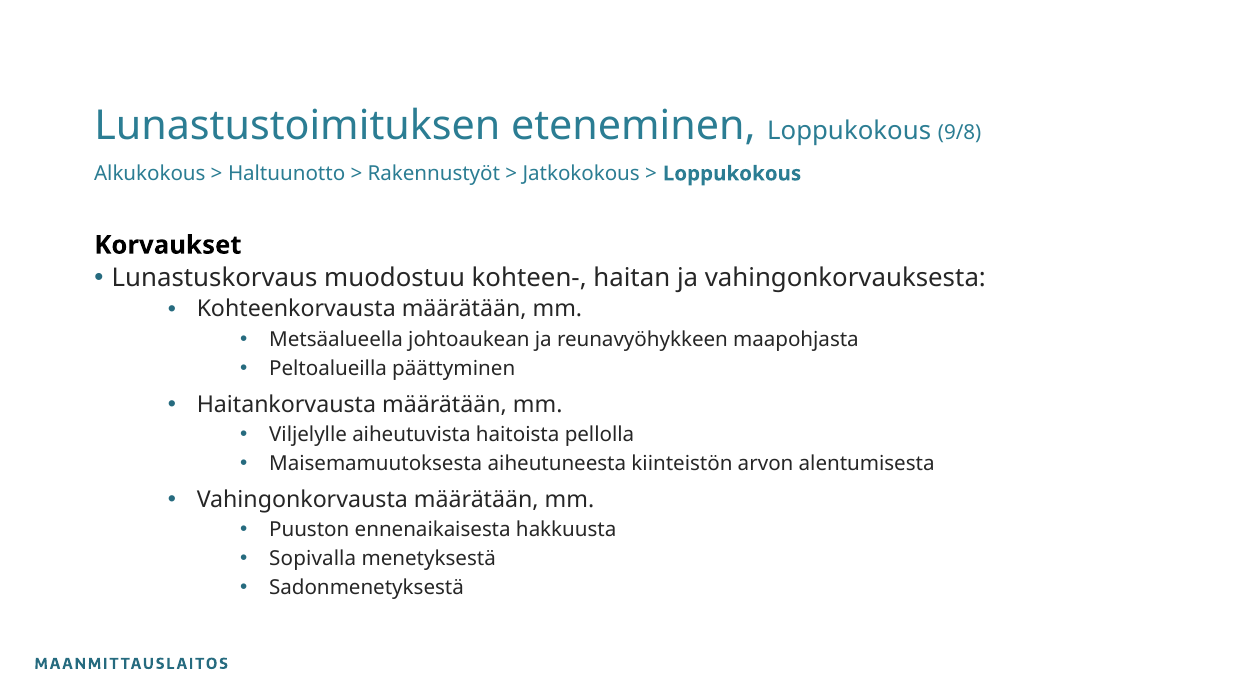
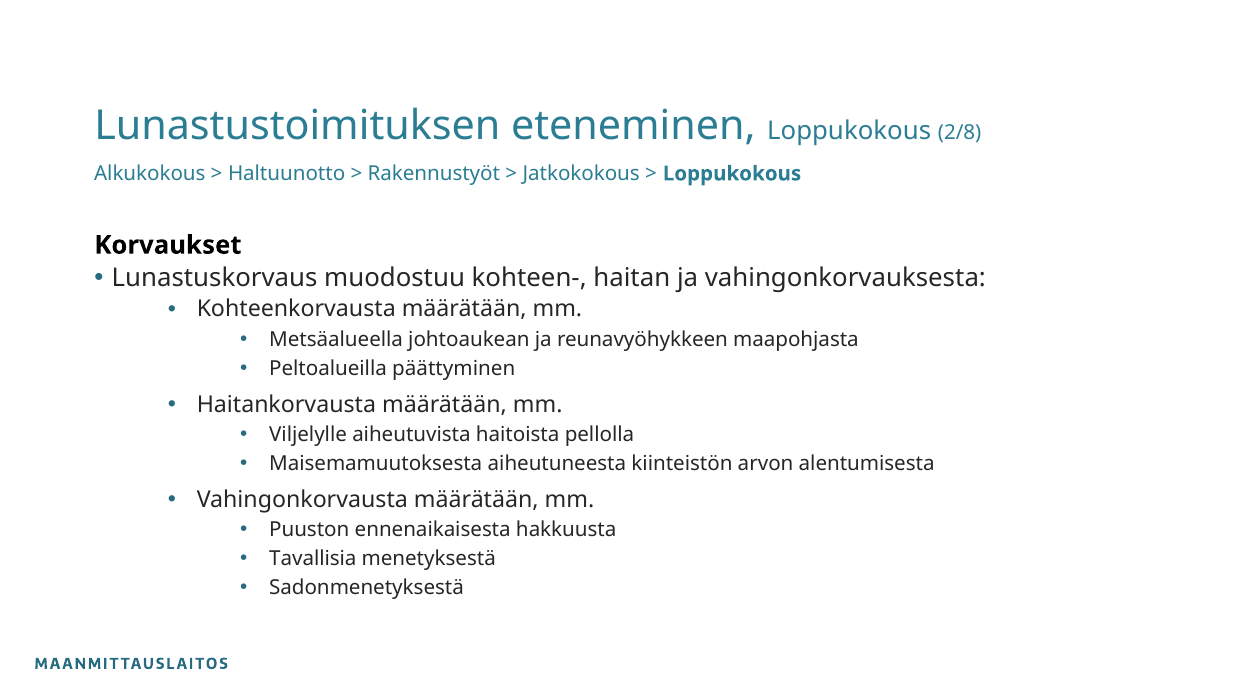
9/8: 9/8 -> 2/8 (960, 133)
Sopivalla: Sopivalla -> Tavallisia (313, 559)
